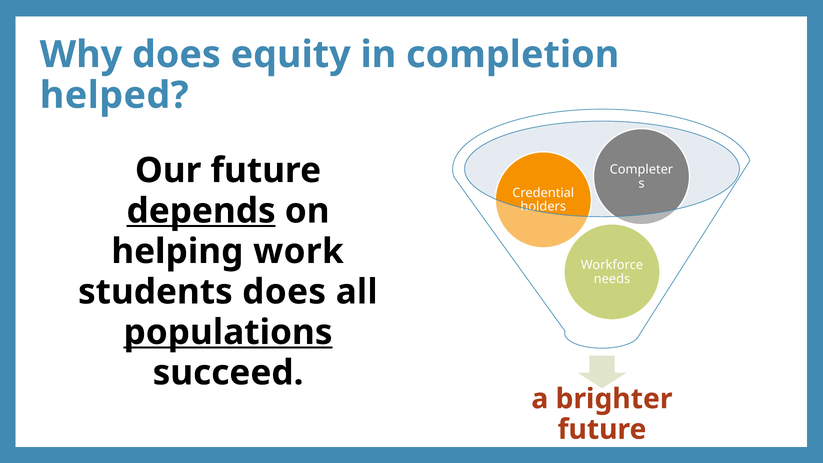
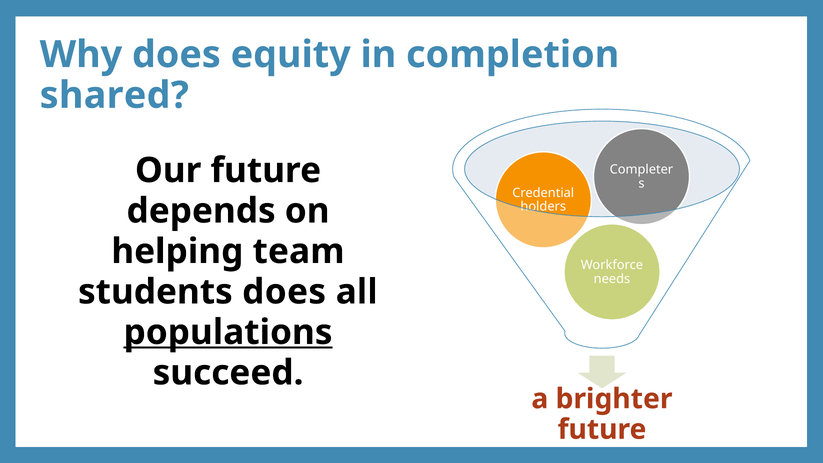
helped: helped -> shared (114, 95)
depends underline: present -> none (201, 211)
work: work -> team (299, 251)
